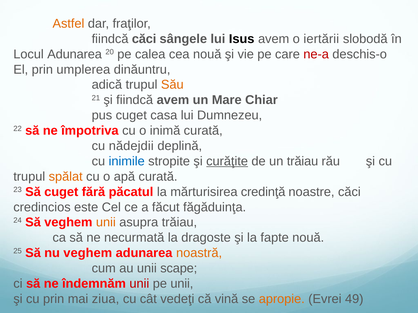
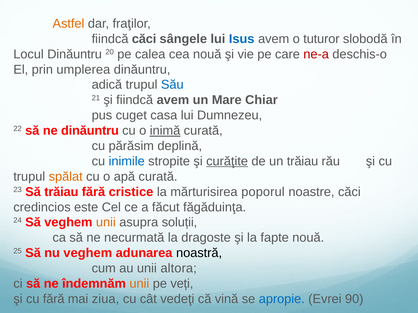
Isus colour: black -> blue (242, 39)
iertării: iertării -> tuturor (321, 39)
Locul Adunarea: Adunarea -> Dinăuntru (75, 54)
Său colour: orange -> blue (172, 85)
ne împotriva: împotriva -> dinăuntru (90, 131)
inimă underline: none -> present (165, 131)
nădejdii: nădejdii -> părăsim (131, 146)
Să cuget: cuget -> trăiau (61, 192)
păcatul: păcatul -> cristice (131, 192)
credinţă: credinţă -> poporul (263, 192)
asupra trăiau: trăiau -> soluții (179, 223)
noastră colour: orange -> black (199, 253)
scape: scape -> altora (179, 269)
unii colour: red -> orange (139, 284)
pe unii: unii -> veți (182, 284)
cu prin: prin -> fără (54, 299)
apropie colour: orange -> blue (282, 299)
49: 49 -> 90 (354, 299)
